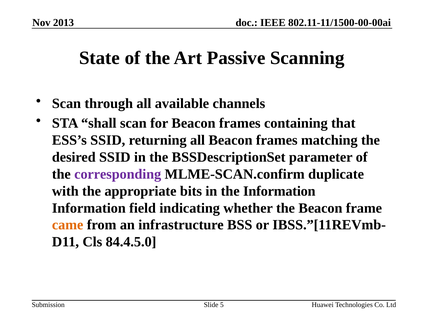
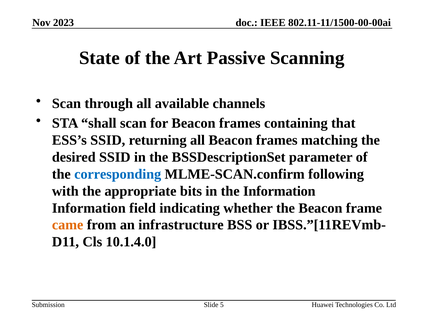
2013: 2013 -> 2023 (64, 23)
corresponding colour: purple -> blue (118, 174)
duplicate: duplicate -> following (336, 174)
84.4.5.0: 84.4.5.0 -> 10.1.4.0 (131, 242)
